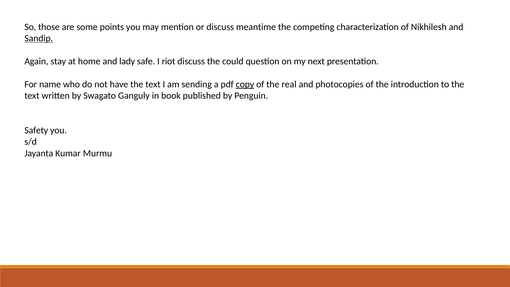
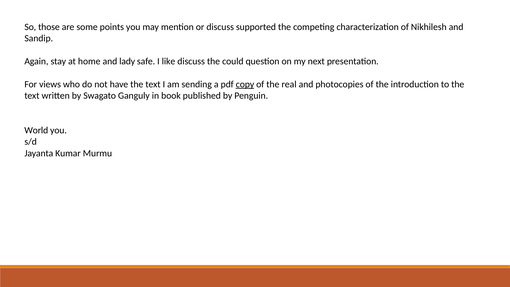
meantime: meantime -> supported (256, 27)
Sandip underline: present -> none (39, 38)
riot: riot -> like (169, 61)
name: name -> views (50, 84)
Safety: Safety -> World (36, 130)
